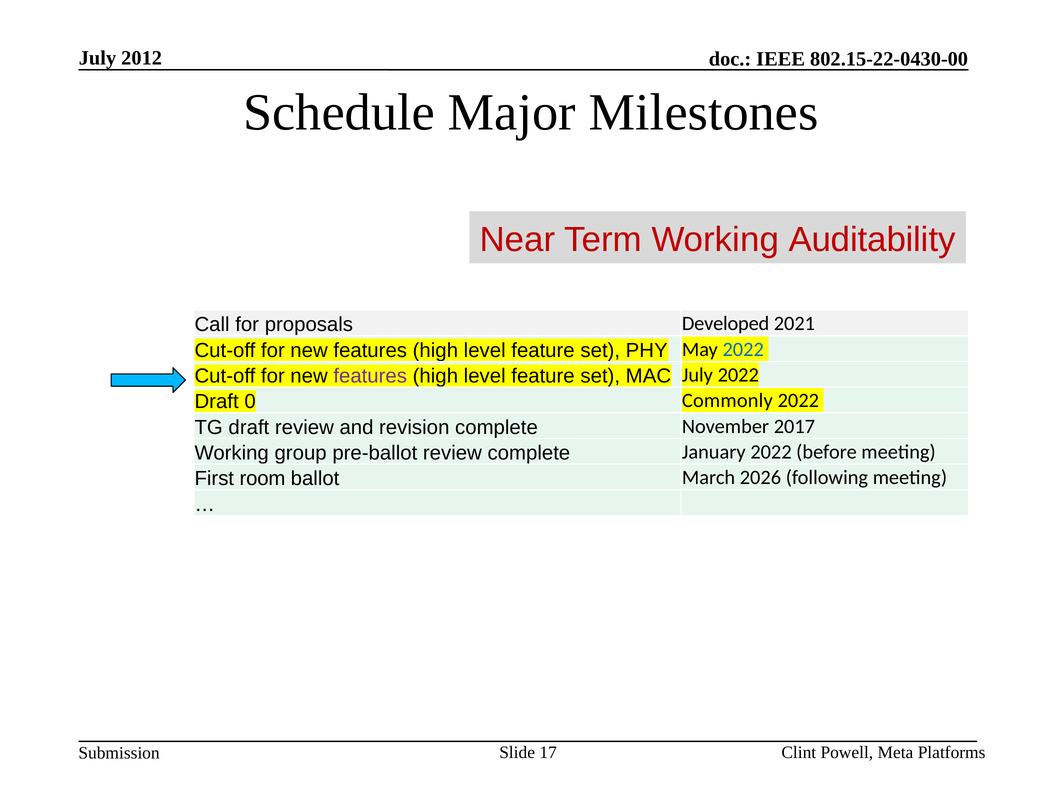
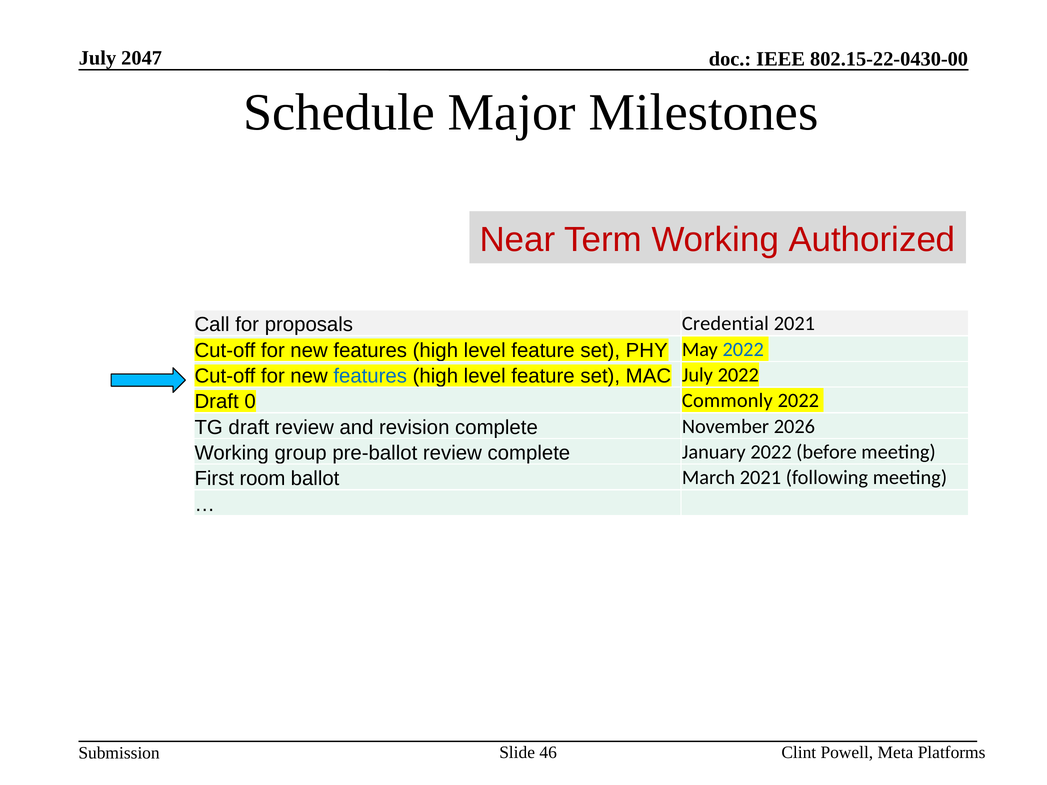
2012: 2012 -> 2047 (142, 58)
Auditability: Auditability -> Authorized (872, 240)
Developed: Developed -> Credential (725, 324)
features colour: purple -> blue (370, 376)
2017: 2017 -> 2026 (794, 426)
March 2026: 2026 -> 2021 (760, 478)
17: 17 -> 46 (548, 753)
